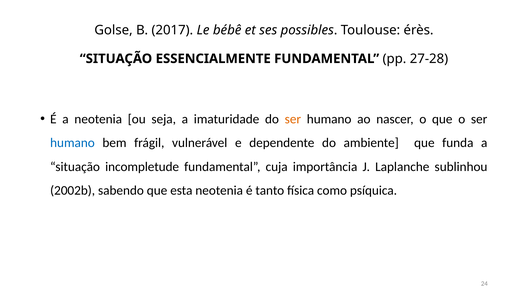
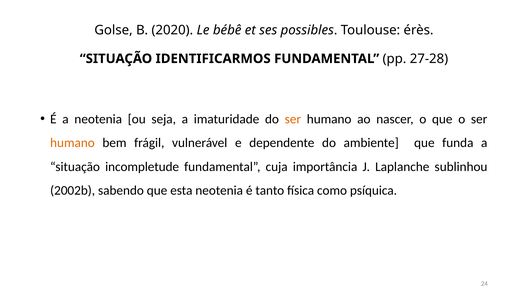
2017: 2017 -> 2020 (172, 30)
ESSENCIALMENTE: ESSENCIALMENTE -> IDENTIFICARMOS (213, 59)
humano colour: blue -> orange (72, 143)
